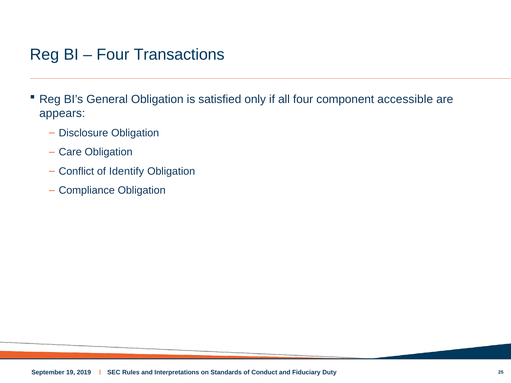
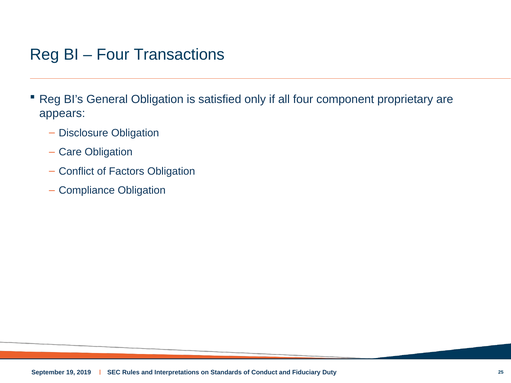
accessible: accessible -> proprietary (405, 99)
Identify: Identify -> Factors (127, 171)
